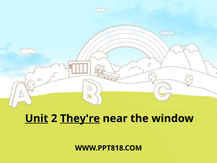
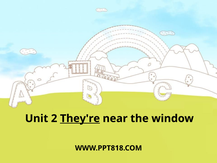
Unit underline: present -> none (37, 118)
